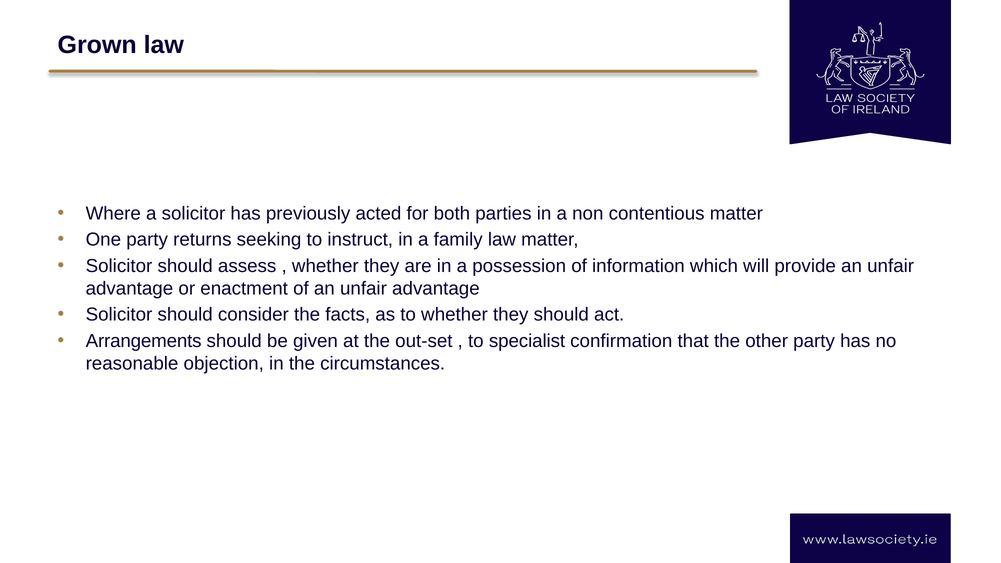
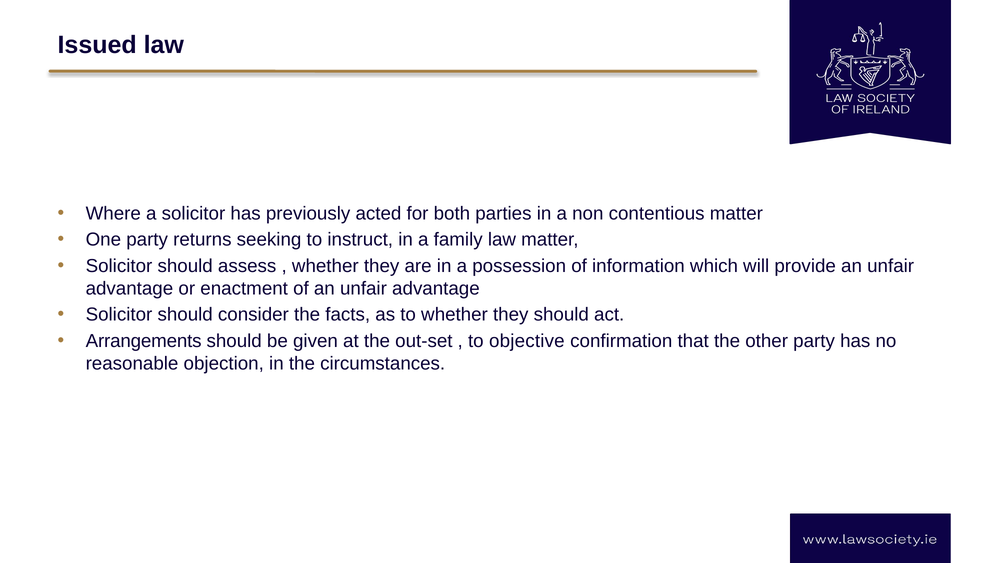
Grown: Grown -> Issued (97, 45)
specialist: specialist -> objective (527, 341)
